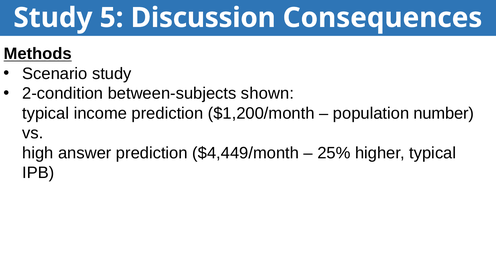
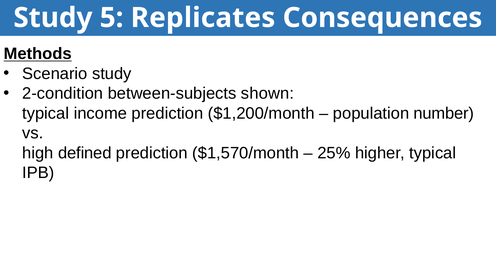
Discussion: Discussion -> Replicates (203, 18)
answer: answer -> defined (85, 153)
$4,449/month: $4,449/month -> $1,570/month (246, 153)
